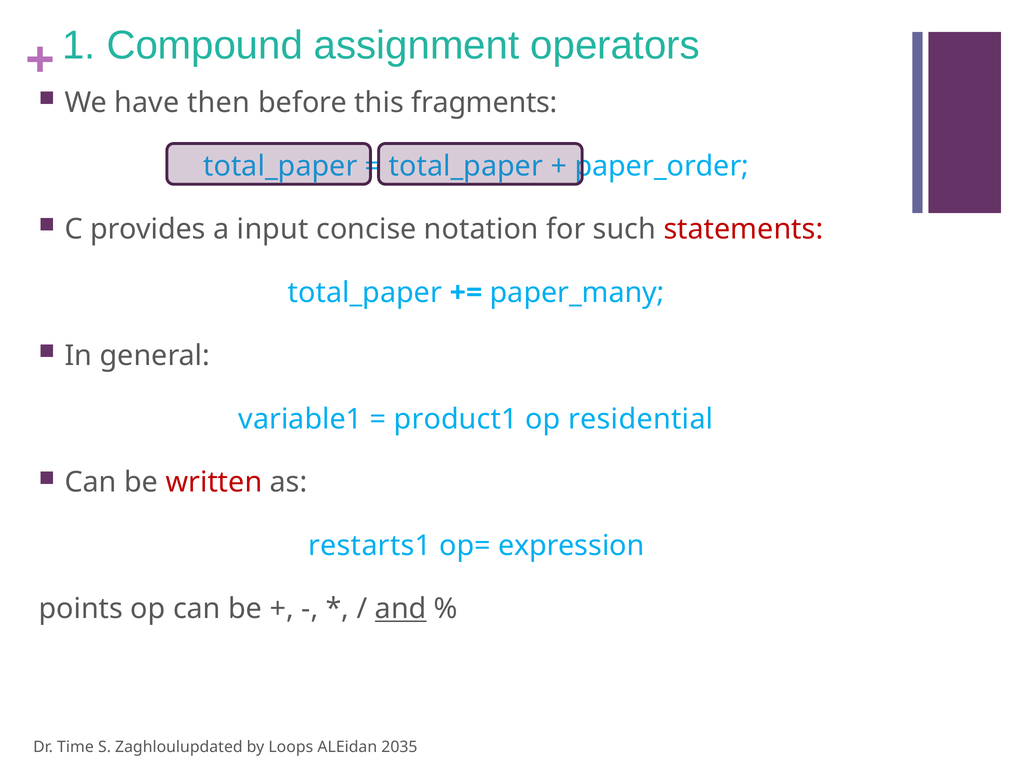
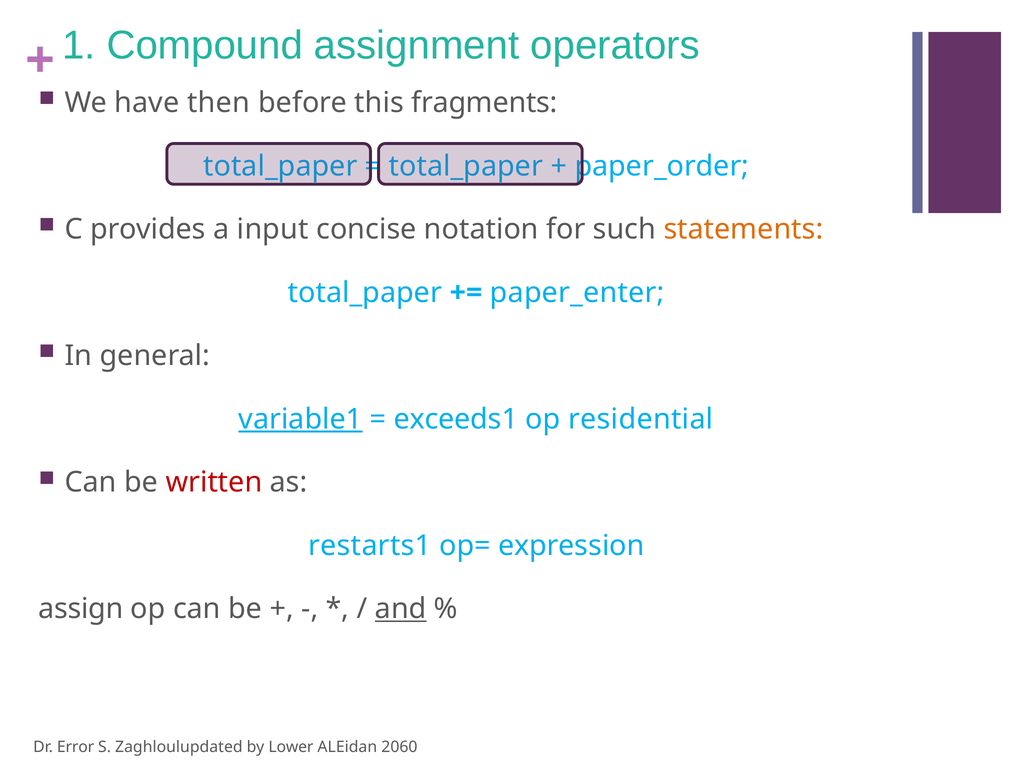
statements colour: red -> orange (743, 229)
paper_many: paper_many -> paper_enter (577, 292)
variable1 underline: none -> present (300, 419)
product1: product1 -> exceeds1 (456, 419)
points: points -> assign (81, 609)
Time: Time -> Error (76, 747)
Loops: Loops -> Lower (291, 747)
2035: 2035 -> 2060 (399, 747)
